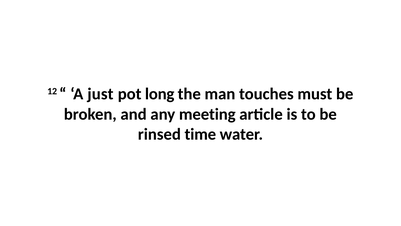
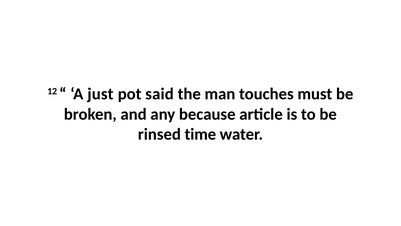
long: long -> said (160, 94)
meeting: meeting -> because (207, 114)
